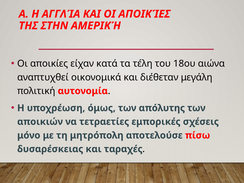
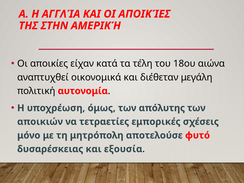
πίσω: πίσω -> φυτό (198, 135)
ταραχές: ταραχές -> εξουσία (123, 149)
